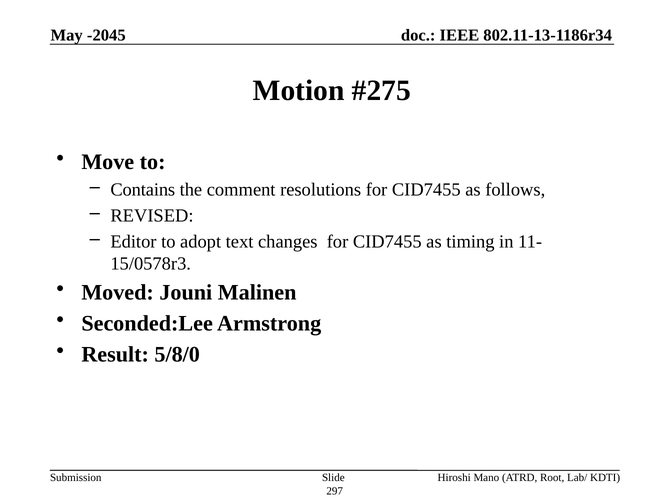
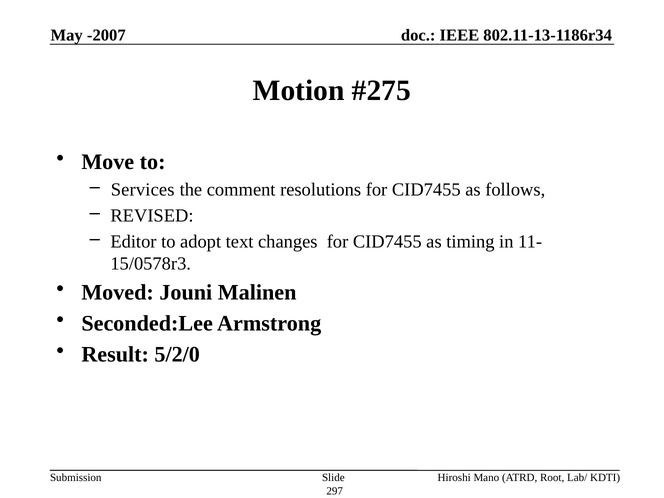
-2045: -2045 -> -2007 (106, 35)
Contains: Contains -> Services (143, 190)
5/8/0: 5/8/0 -> 5/2/0 (177, 355)
